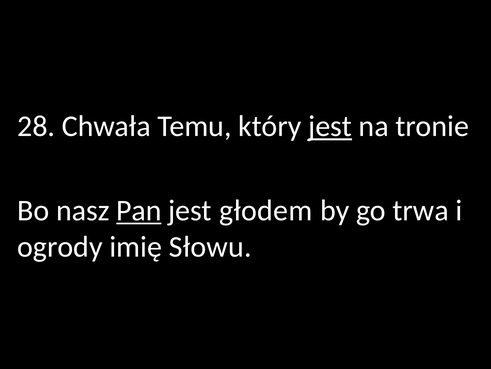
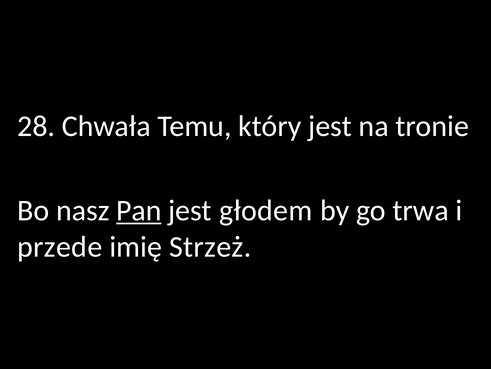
jest underline: present -> none (330, 126)
ogrody: ogrody -> przede (60, 246)
Słowu: Słowu -> Strzeż (210, 246)
